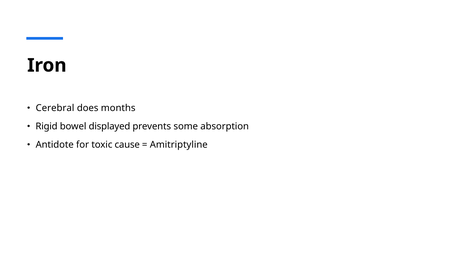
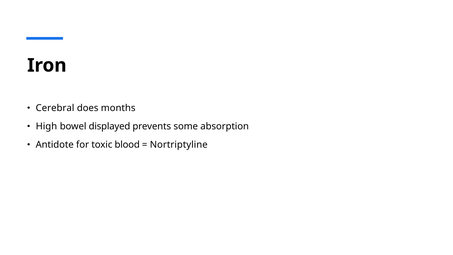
Rigid: Rigid -> High (46, 126)
cause: cause -> blood (127, 145)
Amitriptyline: Amitriptyline -> Nortriptyline (179, 145)
